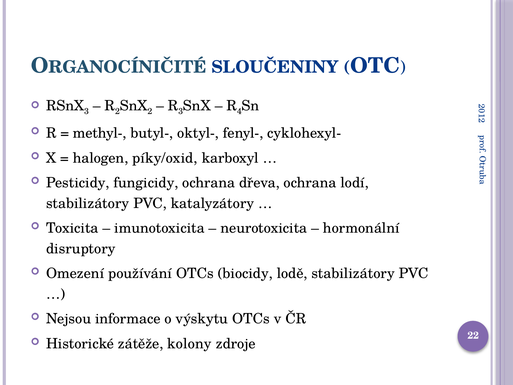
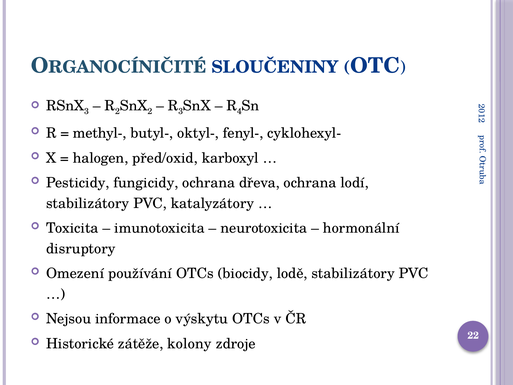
píky/oxid: píky/oxid -> před/oxid (165, 158)
